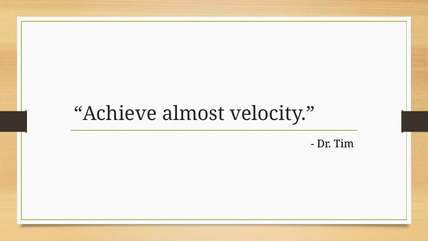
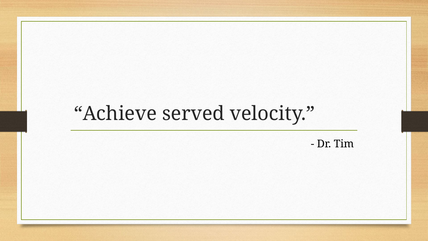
almost: almost -> served (193, 113)
